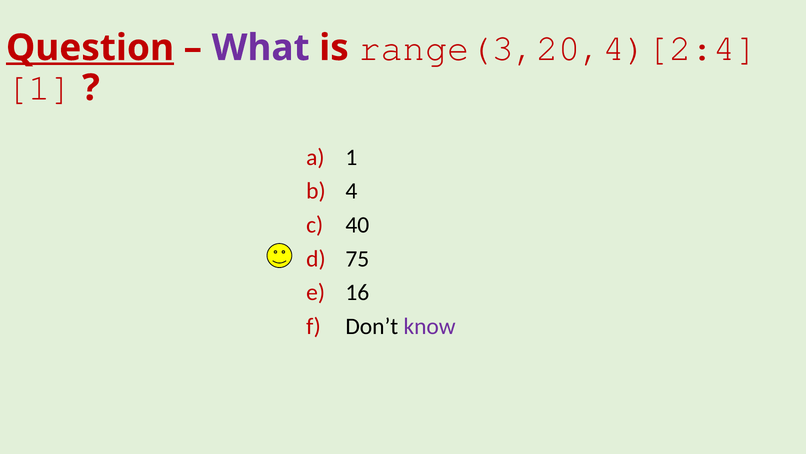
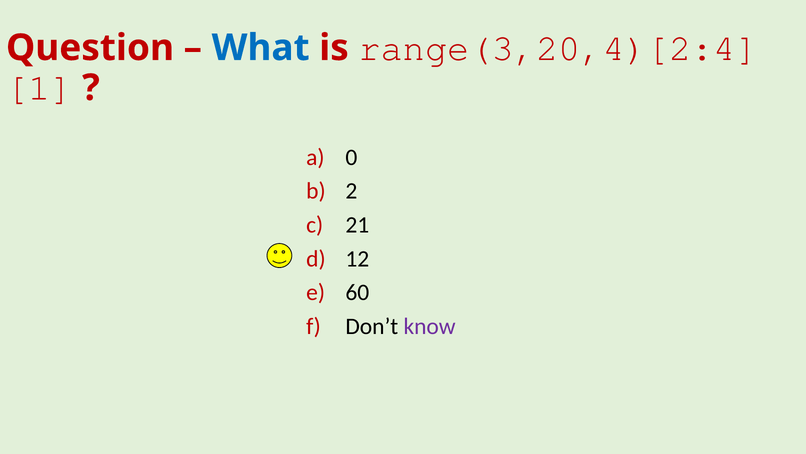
Question underline: present -> none (90, 48)
What colour: purple -> blue (261, 48)
1: 1 -> 0 (351, 157)
4: 4 -> 2 (351, 191)
40: 40 -> 21 (357, 225)
75: 75 -> 12 (357, 259)
16: 16 -> 60 (357, 292)
